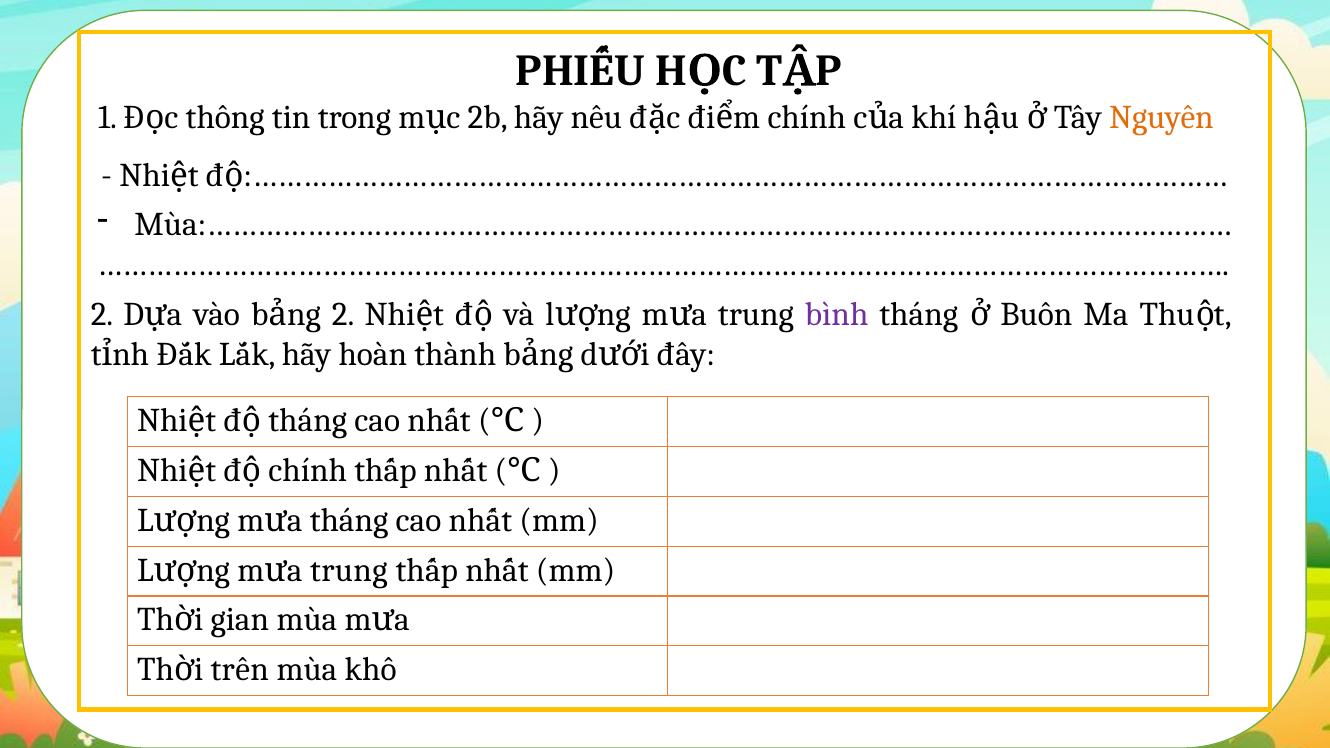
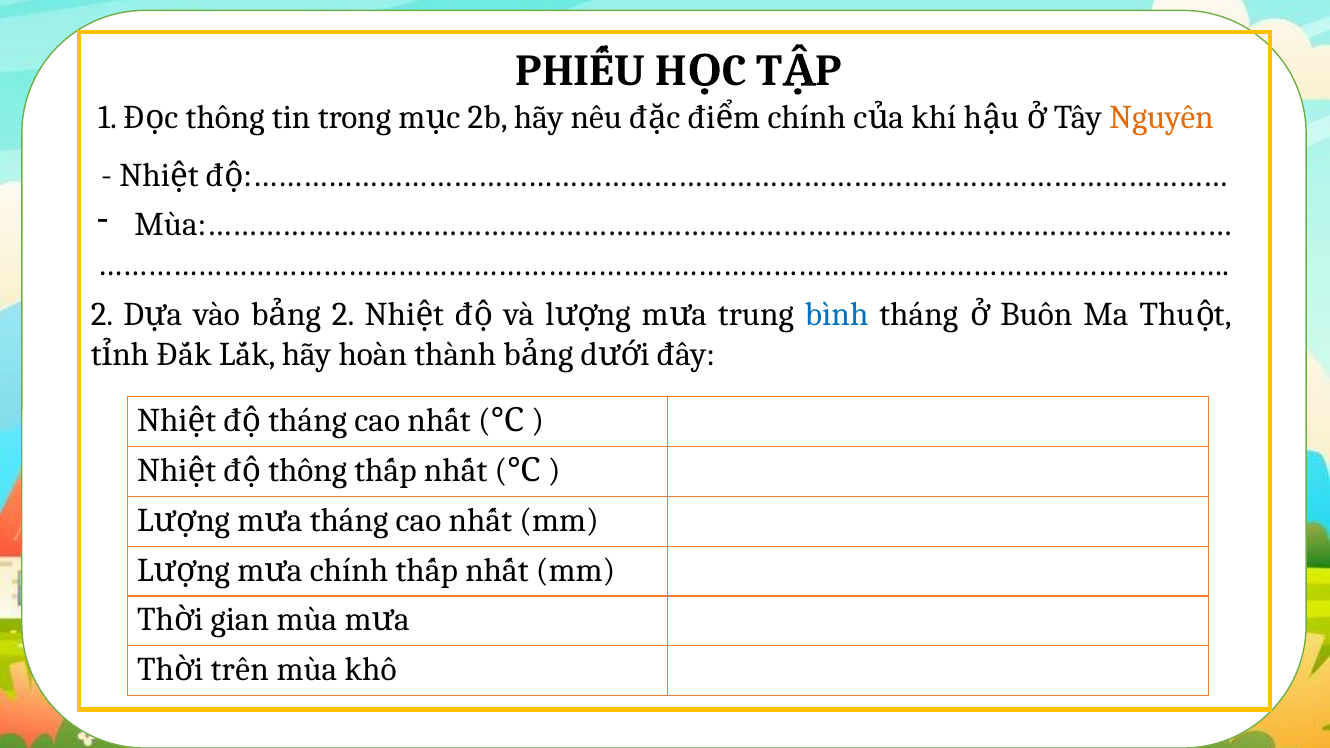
bình colour: purple -> blue (837, 315)
chính: chính -> thông (308, 470)
trung: trung -> chính (349, 570)
